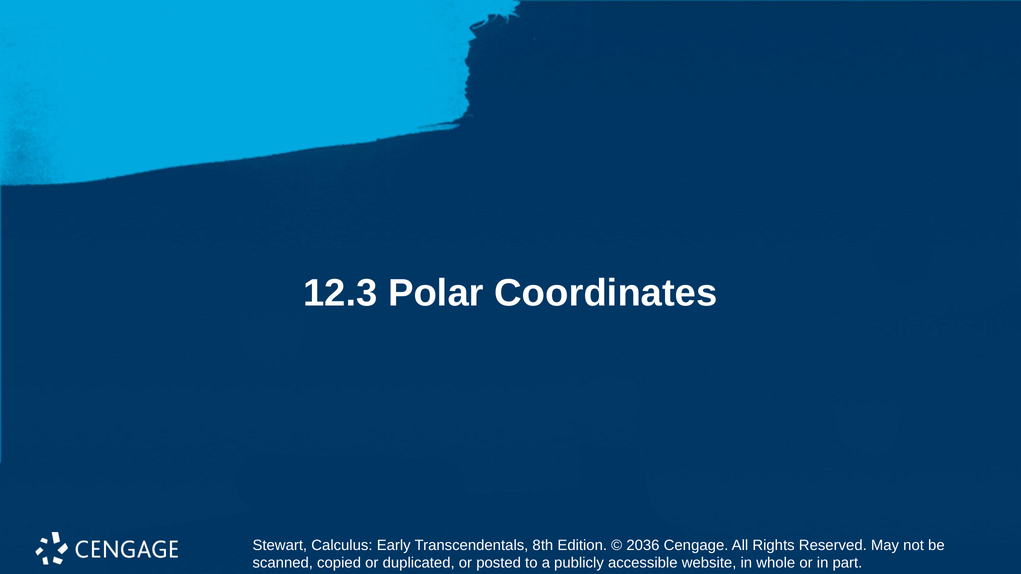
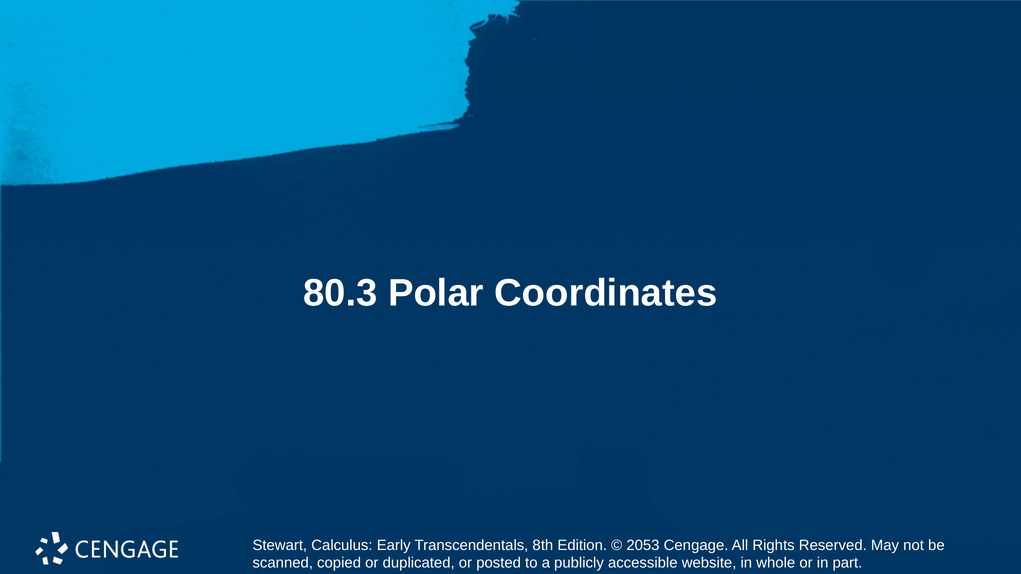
12.3: 12.3 -> 80.3 (340, 293)
2036: 2036 -> 2053 (643, 545)
